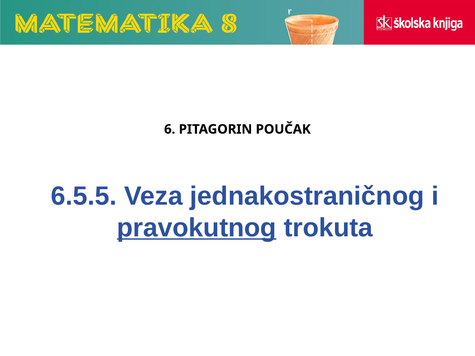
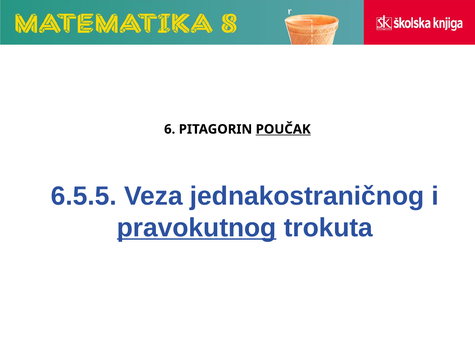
POUČAK underline: none -> present (283, 129)
